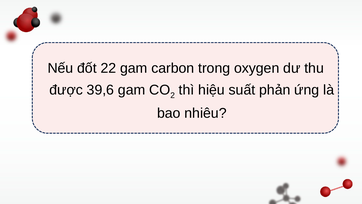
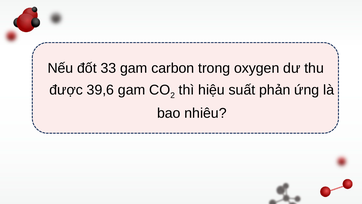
22: 22 -> 33 (108, 68)
